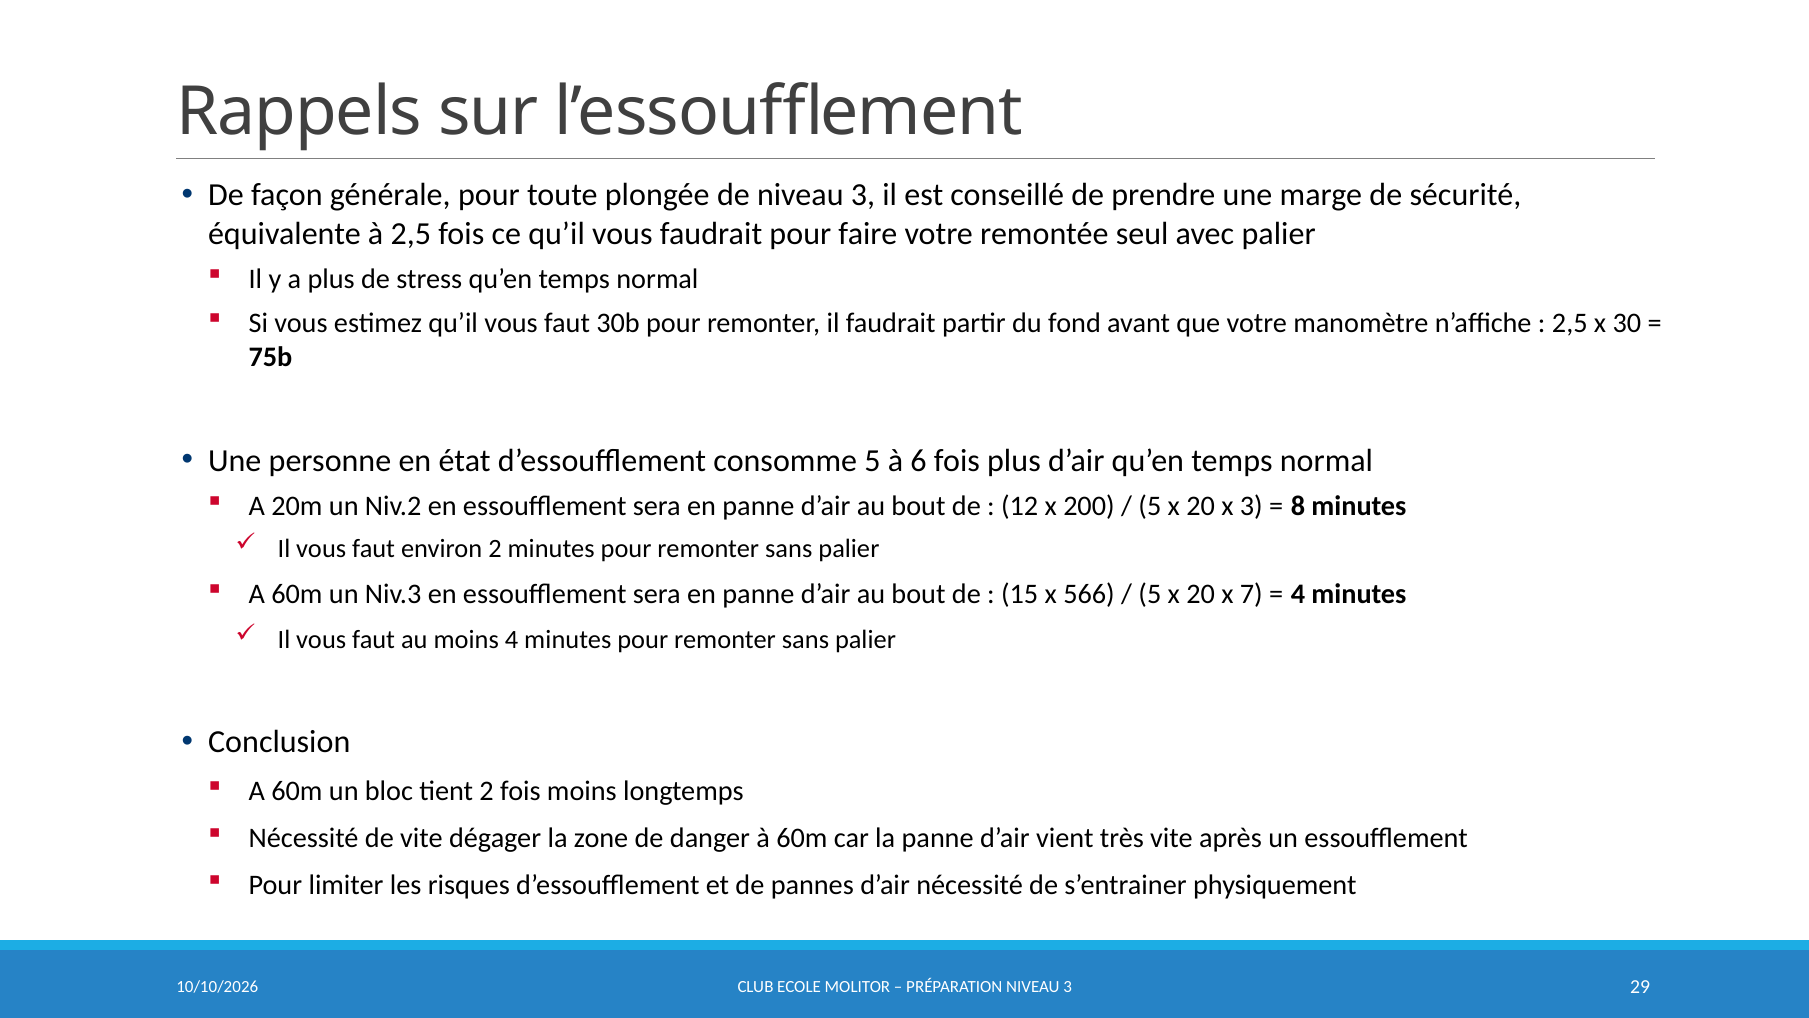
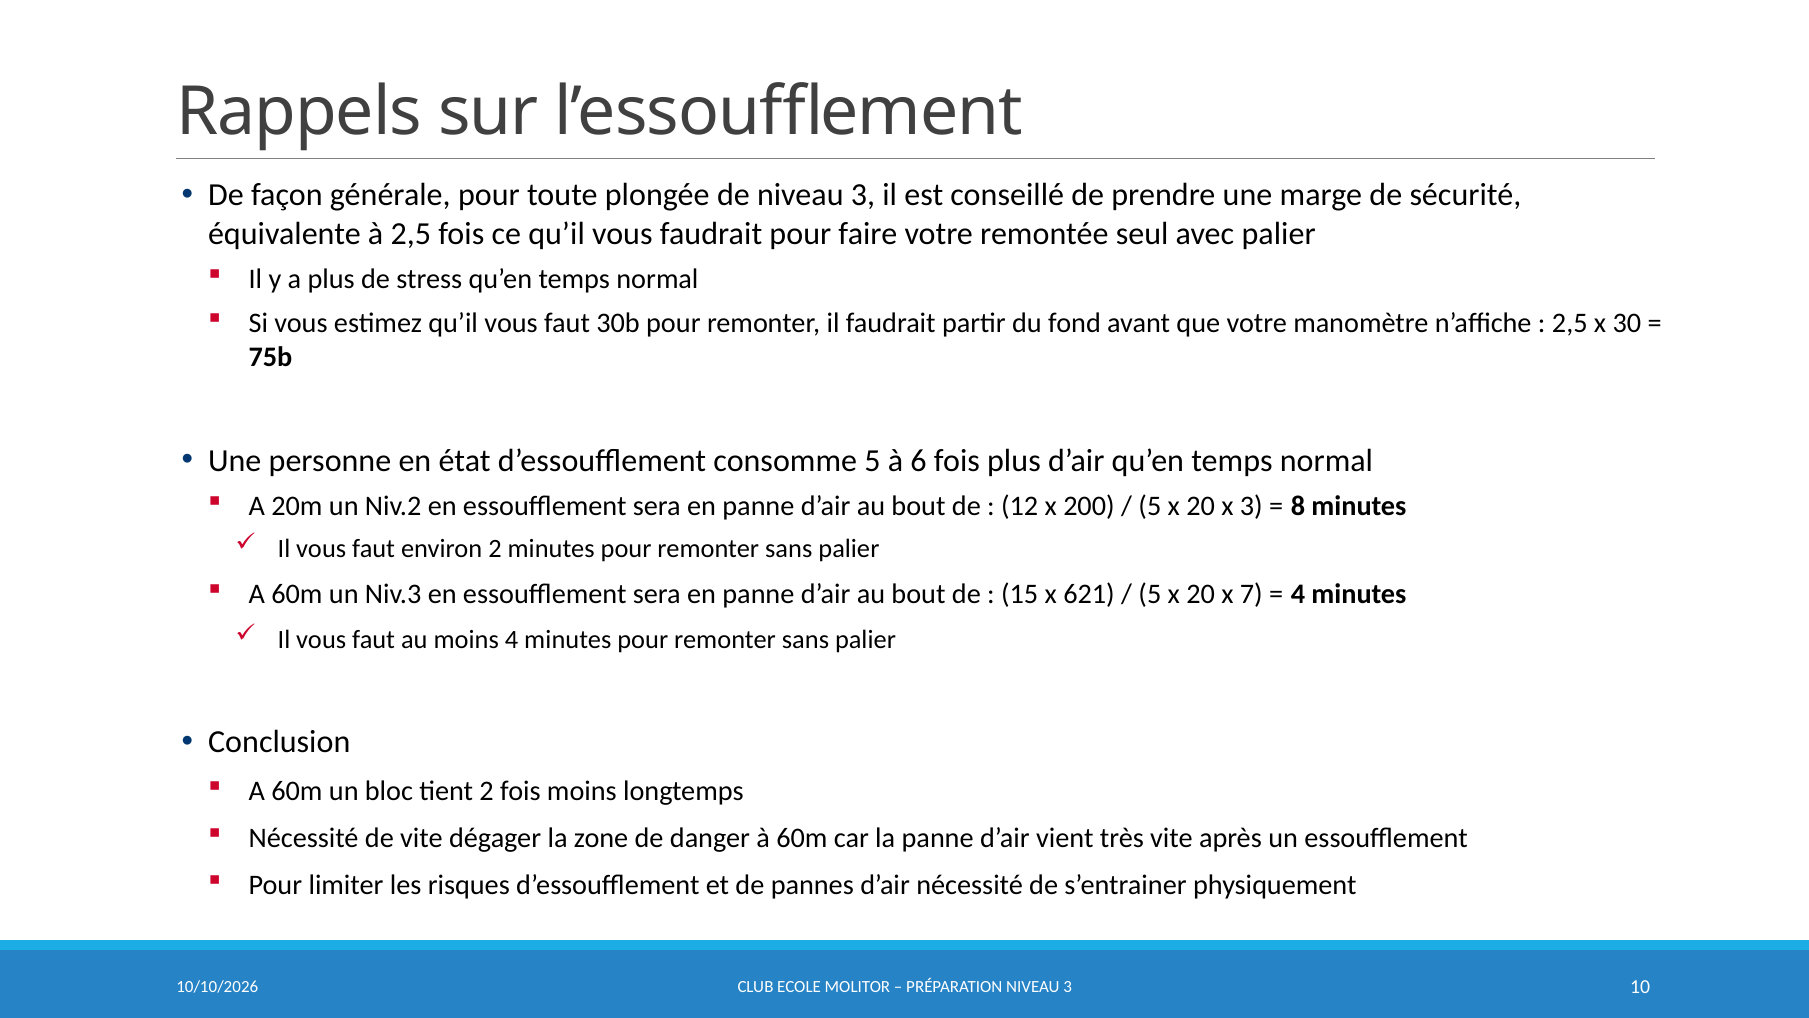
566: 566 -> 621 (1089, 594)
29: 29 -> 10 (1640, 987)
